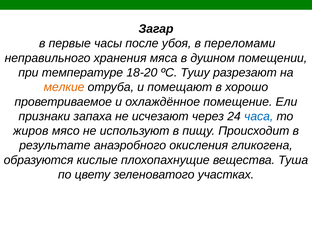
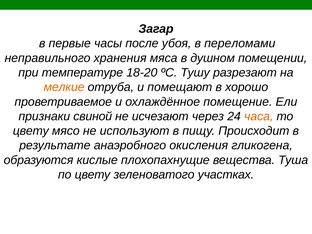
запаха: запаха -> свиной (93, 116)
часа colour: blue -> orange (259, 116)
жиров: жиров -> цвету (31, 131)
